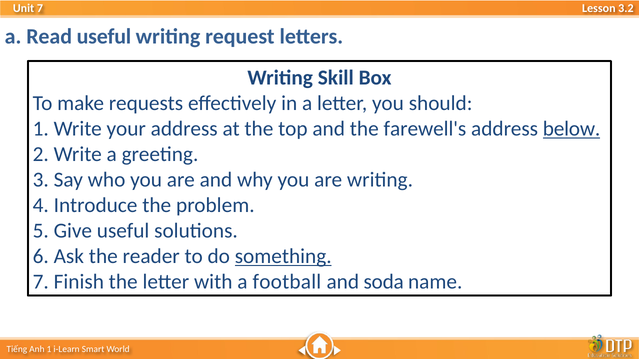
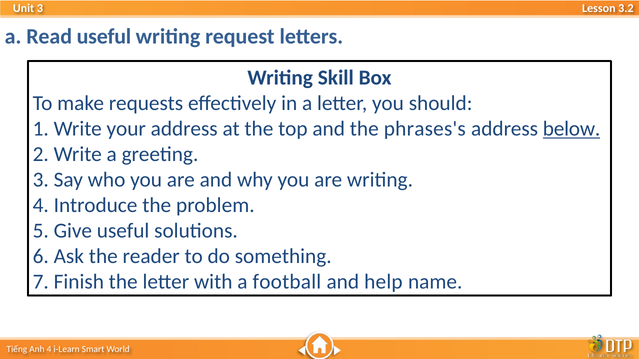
7: 7 -> 3 (40, 8)
farewell's: farewell's -> phrases's (425, 129)
something underline: present -> none (283, 257)
soda: soda -> help (383, 282)
1: 1 -> 4 (49, 350)
